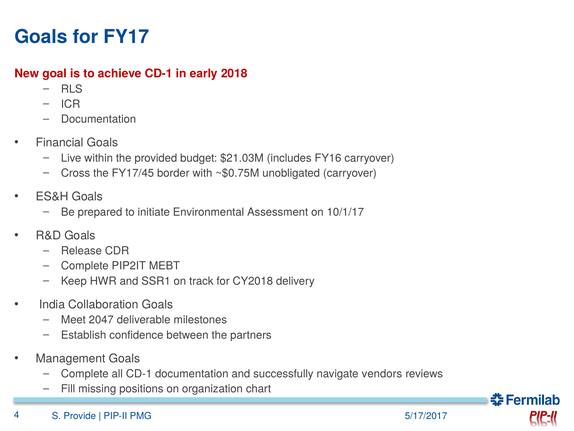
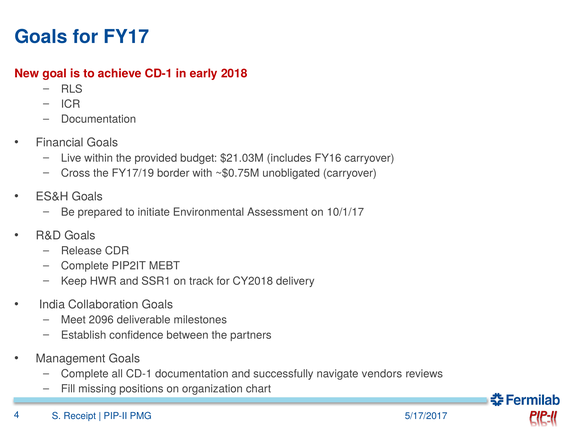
FY17/45: FY17/45 -> FY17/19 (133, 173)
2047: 2047 -> 2096 (101, 320)
Provide: Provide -> Receipt (80, 415)
